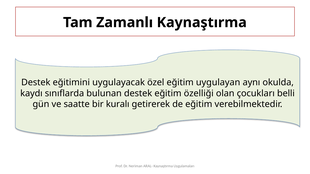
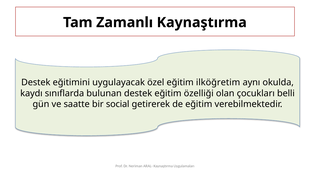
uygulayan: uygulayan -> ilköğretim (218, 83)
kuralı: kuralı -> social (118, 104)
